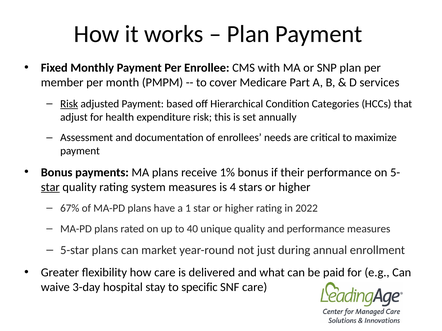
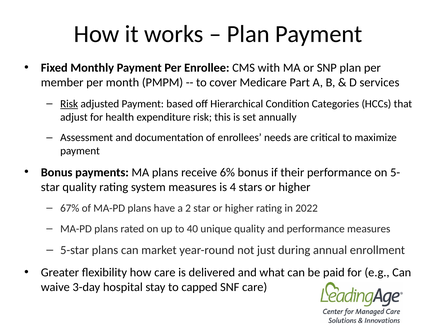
1%: 1% -> 6% (227, 173)
star underline: present -> none (50, 187)
1: 1 -> 2 (188, 209)
specific: specific -> capped (199, 287)
